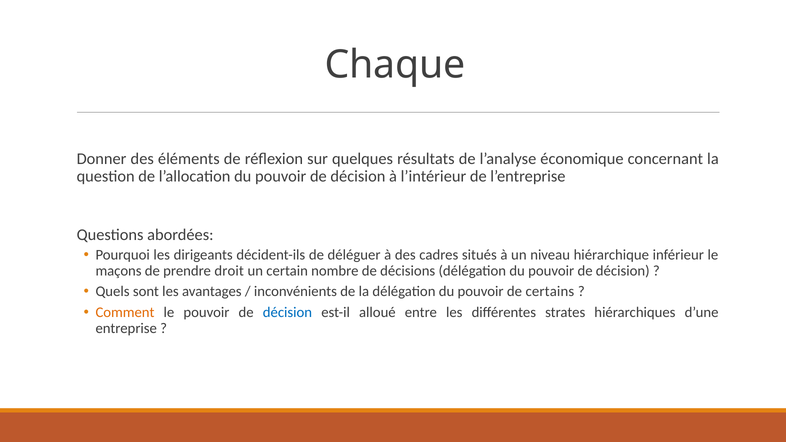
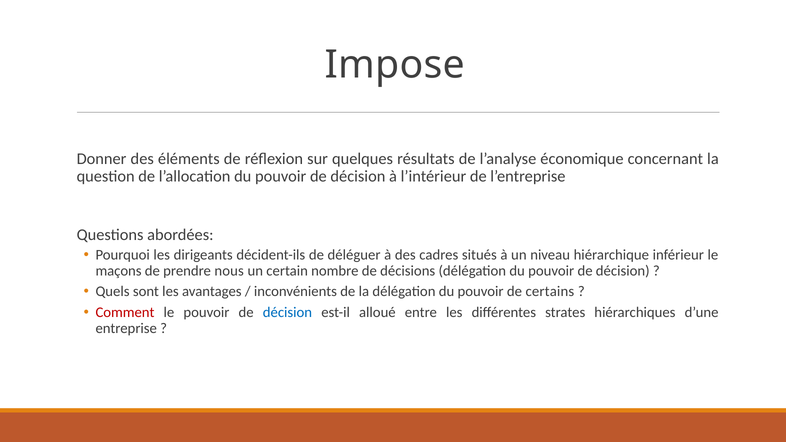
Chaque: Chaque -> Impose (395, 65)
droit: droit -> nous (229, 271)
Comment colour: orange -> red (125, 313)
